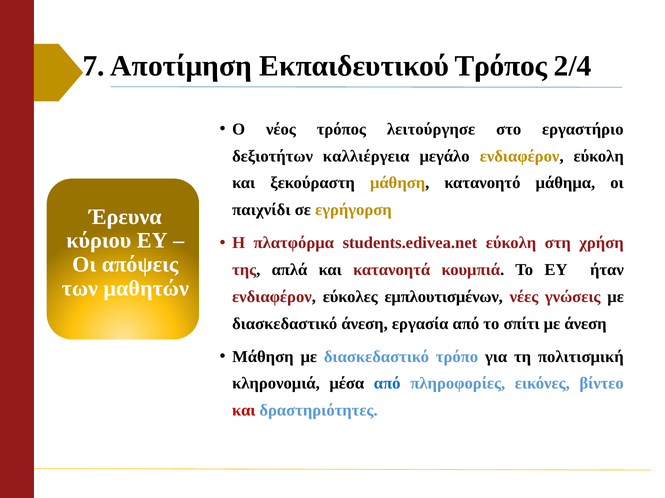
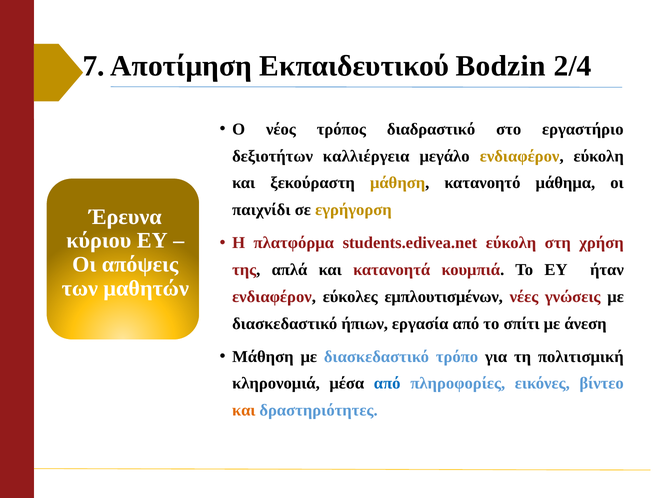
Εκπαιδευτικού Τρόπος: Τρόπος -> Bodzin (501, 66)
λειτούργησε: λειτούργησε -> διαδραστικό (431, 129)
διασκεδαστικό άνεση: άνεση -> ήπιων (365, 324)
και colour: red -> orange (244, 411)
